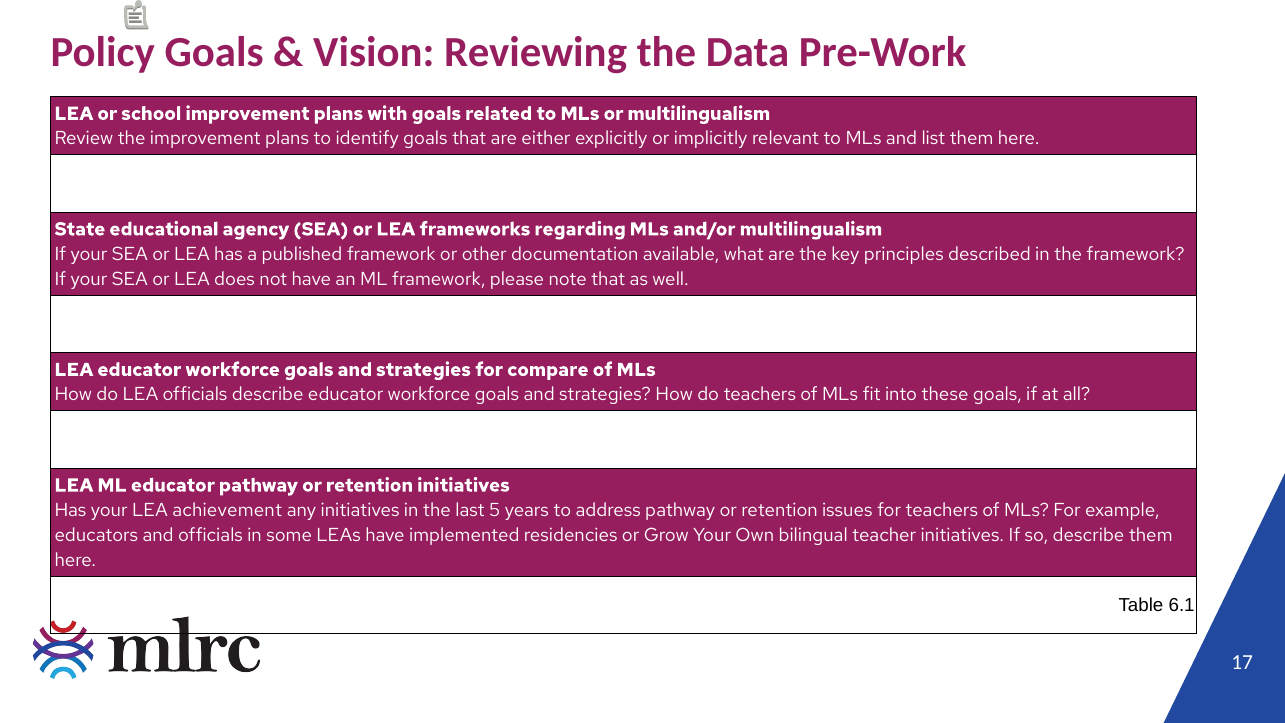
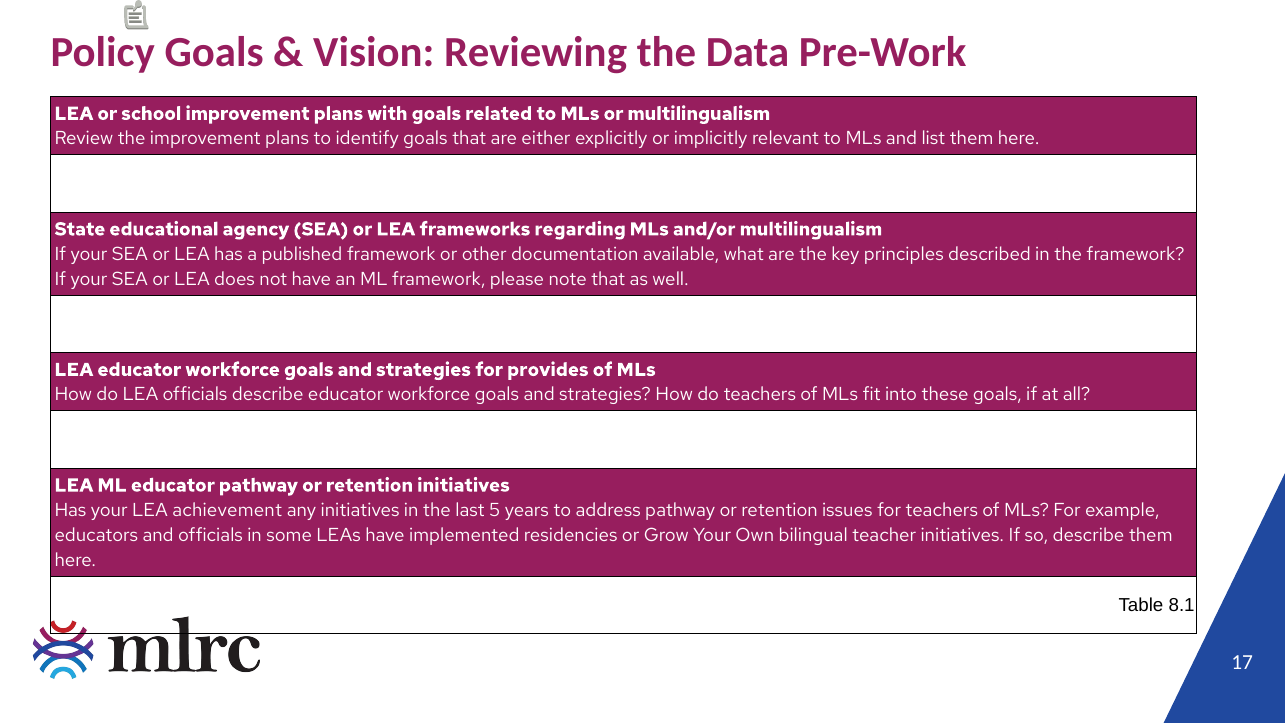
compare: compare -> provides (548, 370)
6.1: 6.1 -> 8.1 (1182, 605)
